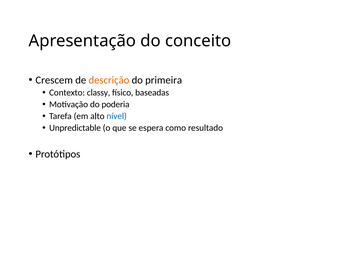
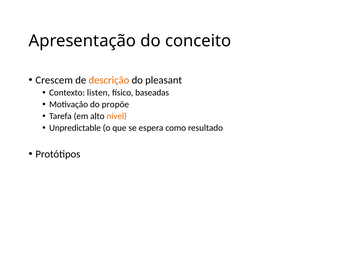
primeira: primeira -> pleasant (164, 80)
classy: classy -> listen (98, 93)
poderia: poderia -> propõe (115, 104)
nível colour: blue -> orange (117, 116)
